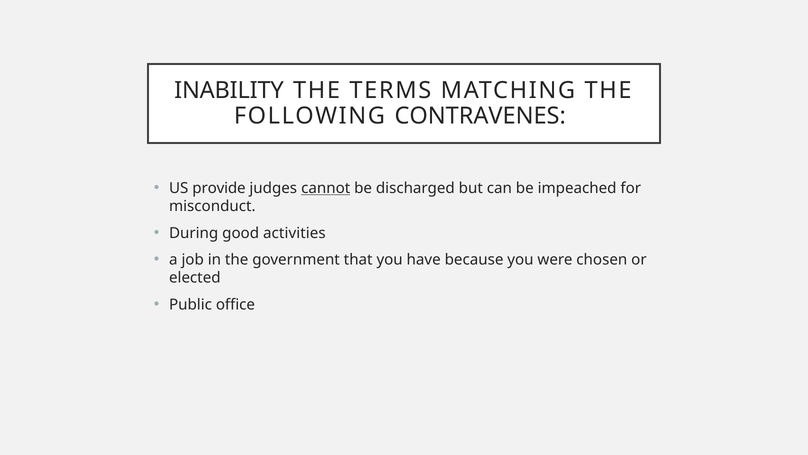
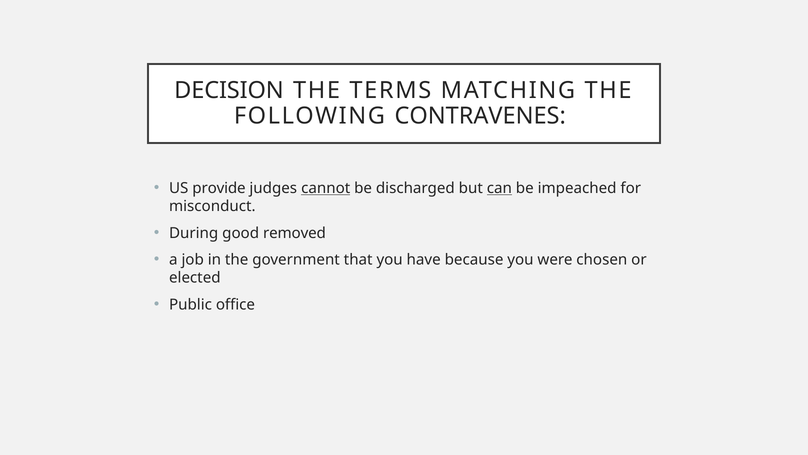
INABILITY: INABILITY -> DECISION (229, 90)
can underline: none -> present (499, 188)
activities: activities -> removed (294, 233)
